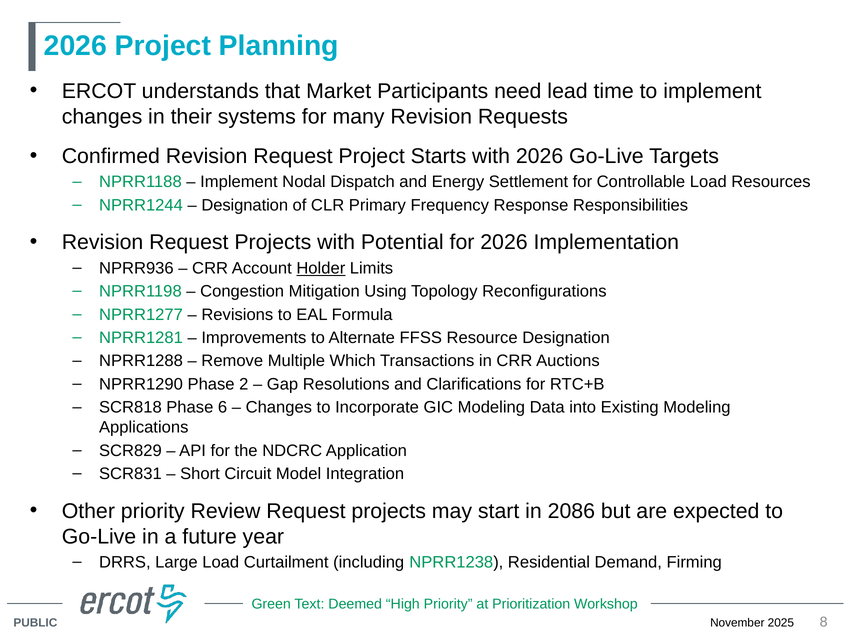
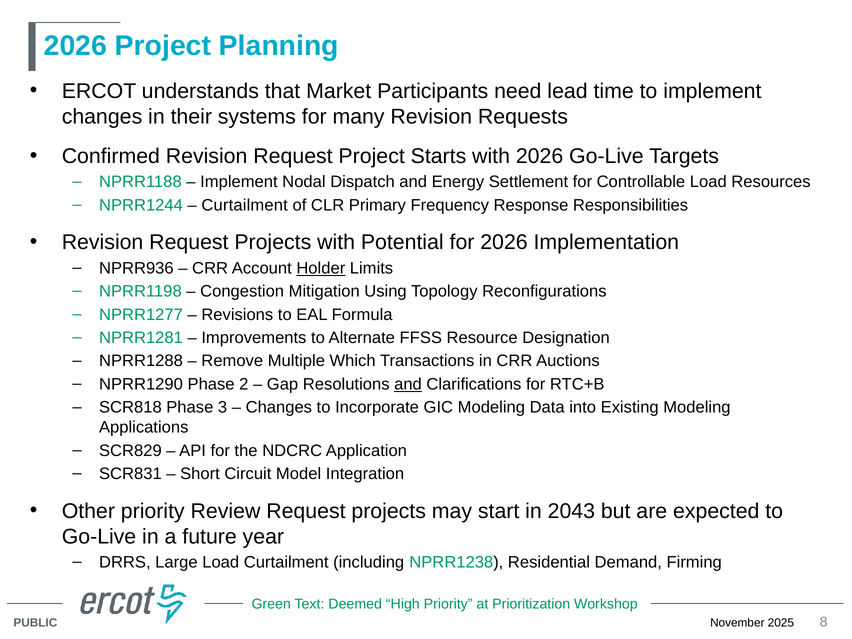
Designation: Designation -> Curtailment (245, 205)
and underline: none -> present (408, 384)
6: 6 -> 3 (223, 407)
2086: 2086 -> 2043 (571, 511)
